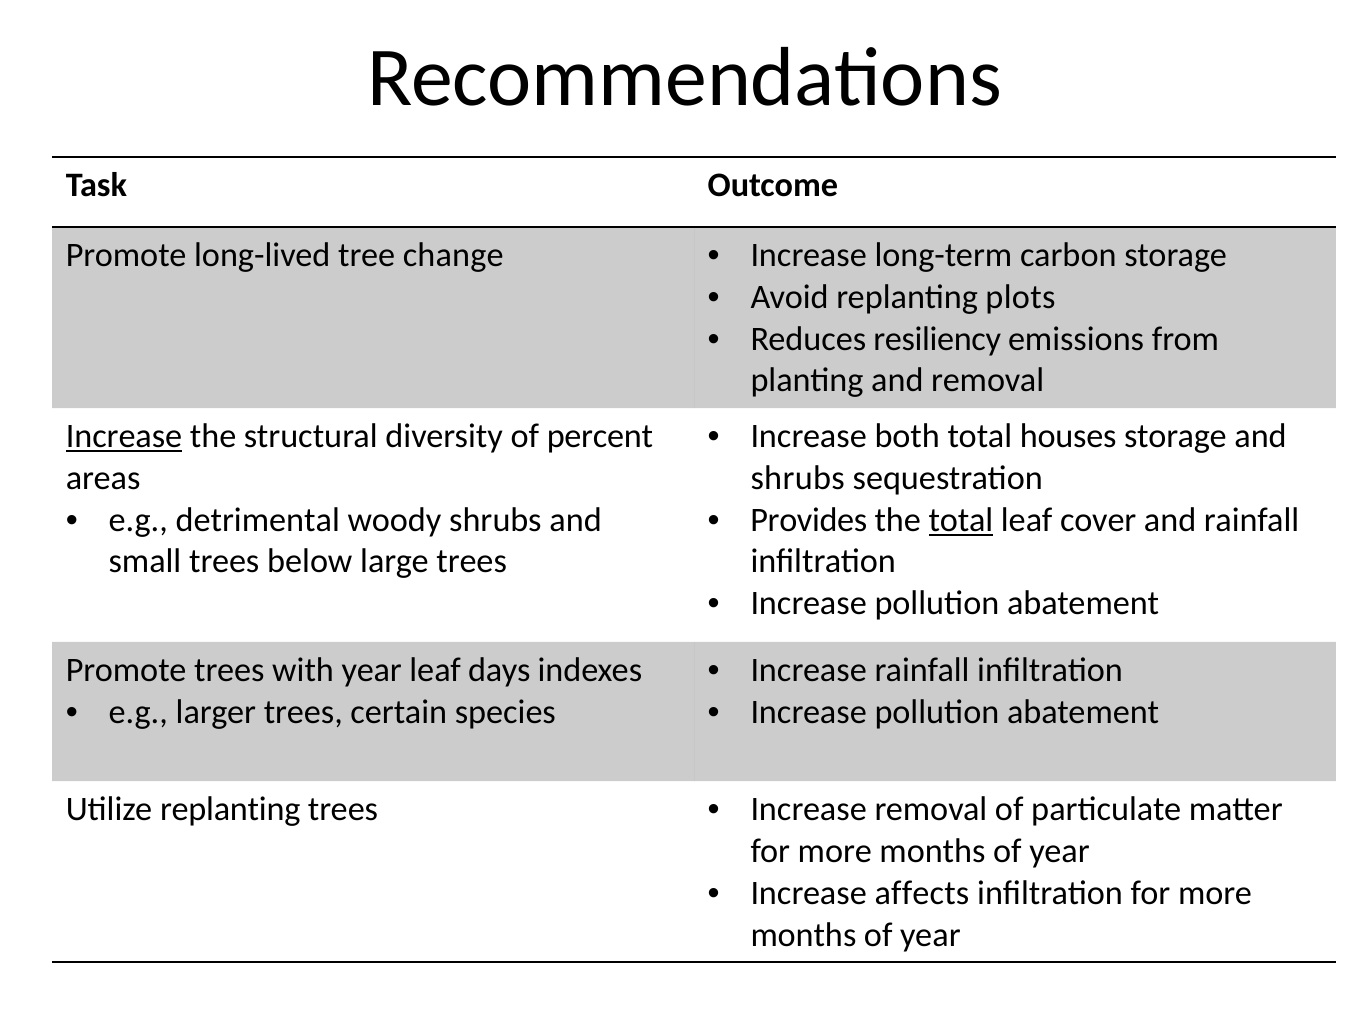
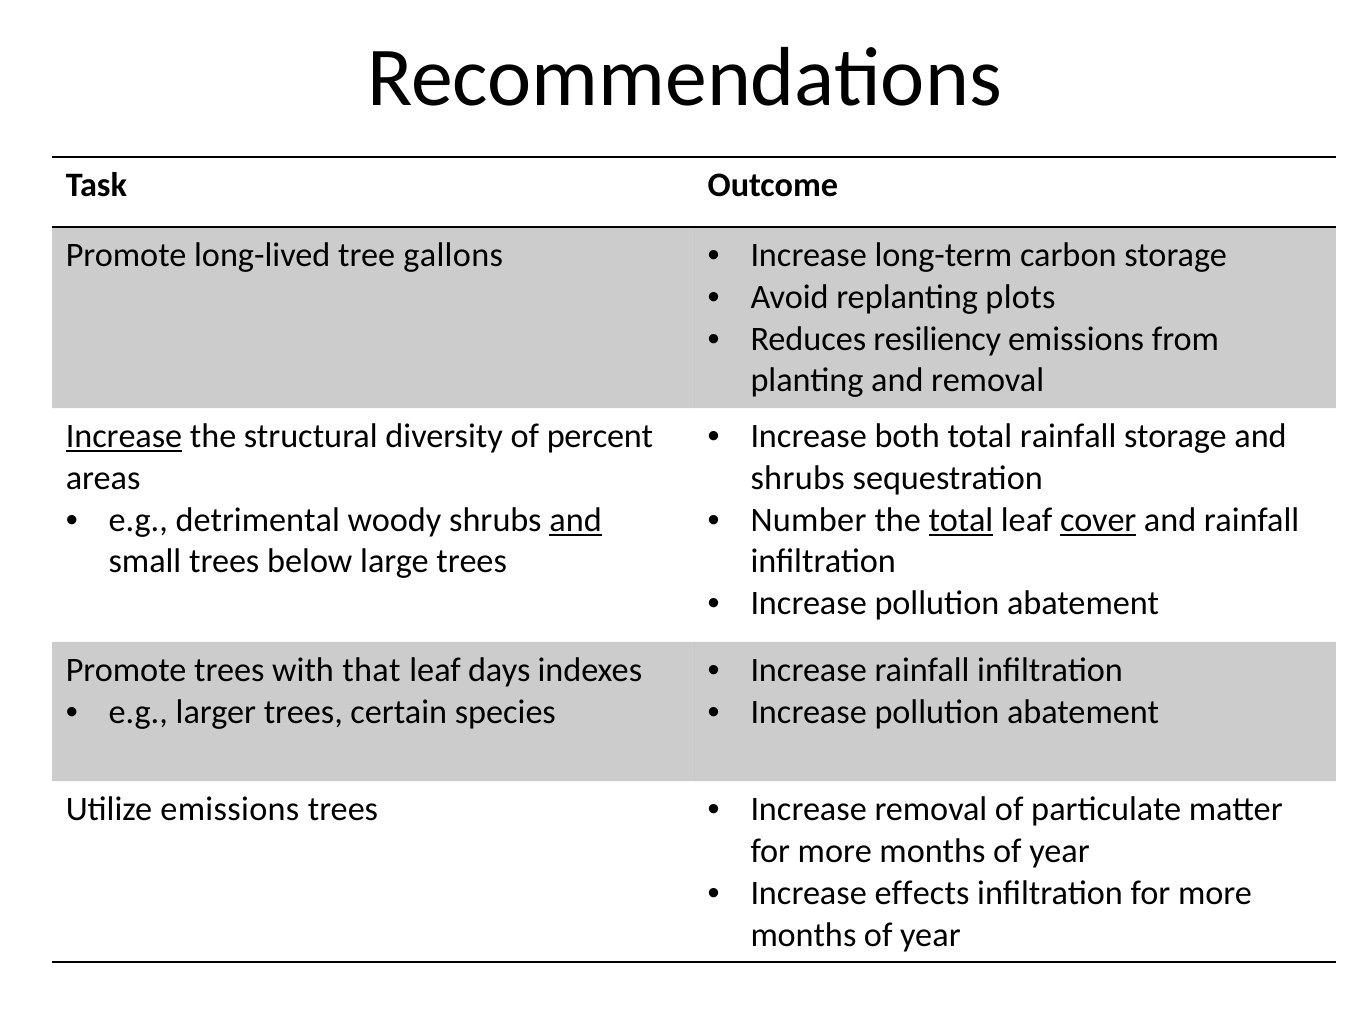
change: change -> gallons (453, 255)
total houses: houses -> rainfall (1068, 436)
and underline: none -> present (576, 520)
Provides: Provides -> Number (808, 520)
cover underline: none -> present (1098, 520)
with year: year -> that (371, 670)
Utilize replanting: replanting -> emissions (230, 809)
affects: affects -> effects (922, 893)
